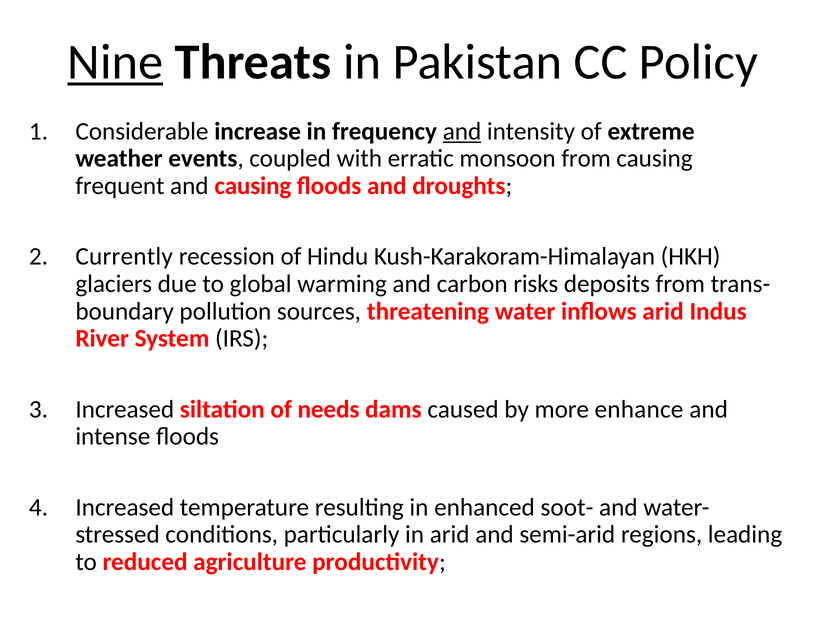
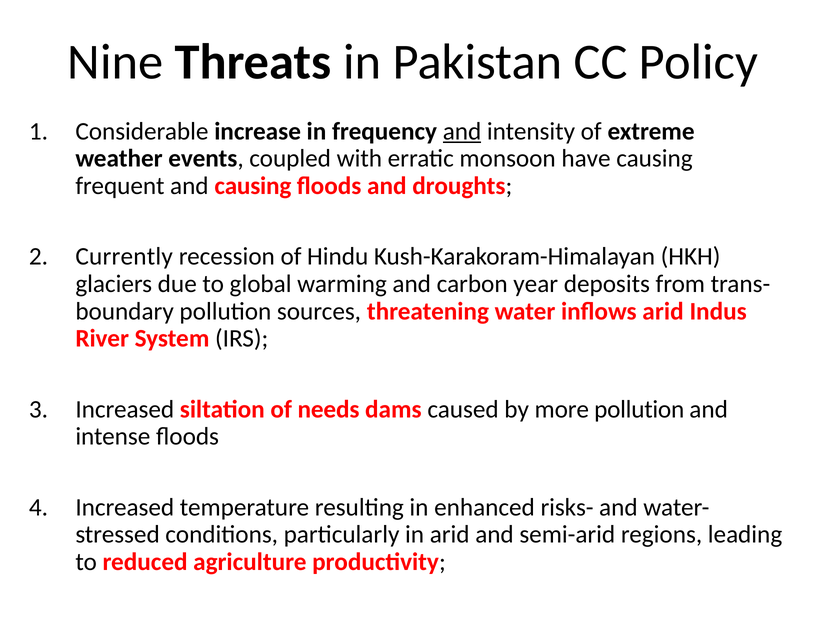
Nine underline: present -> none (115, 62)
monsoon from: from -> have (586, 158)
risks: risks -> year (536, 284)
more enhance: enhance -> pollution (639, 409)
soot-: soot- -> risks- (567, 507)
